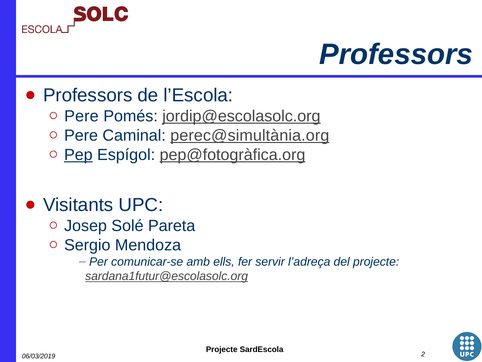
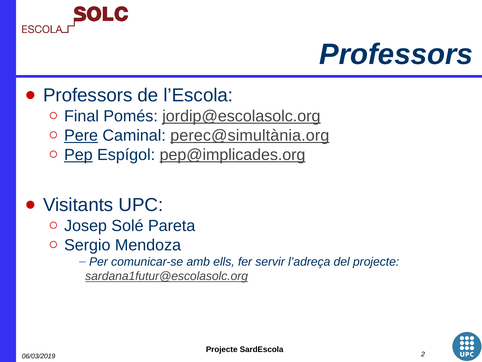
Pere: Pere -> Final (82, 116)
Pere underline: none -> present (81, 135)
pep@fotogràfica.org: pep@fotogràfica.org -> pep@implicades.org (233, 155)
